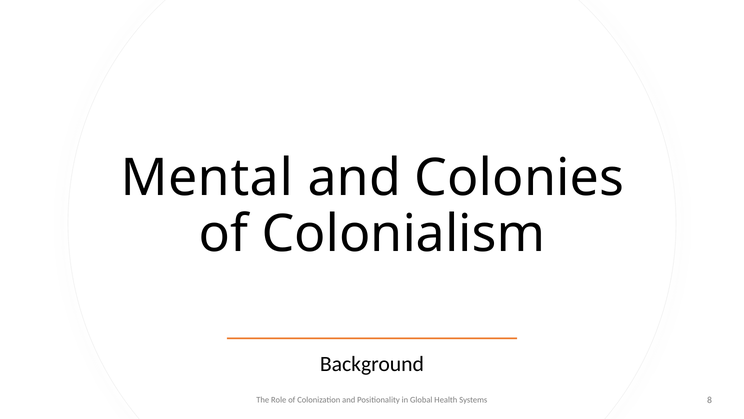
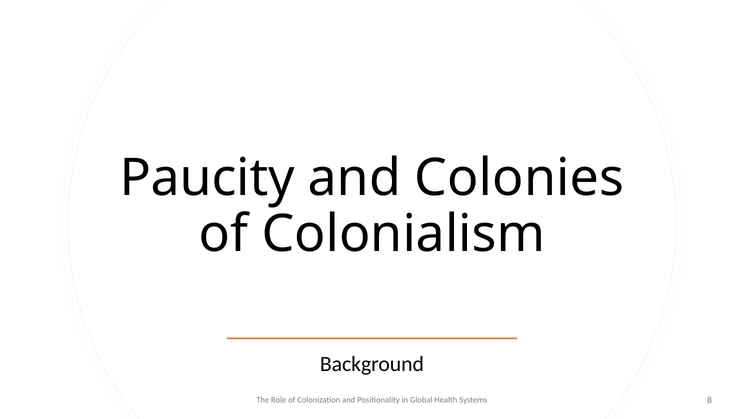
Mental: Mental -> Paucity (207, 178)
